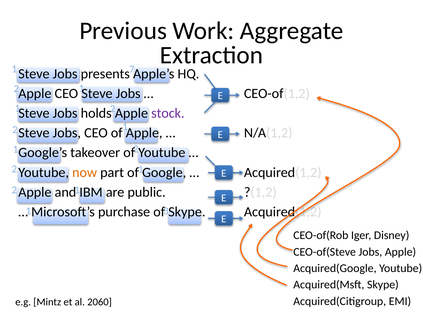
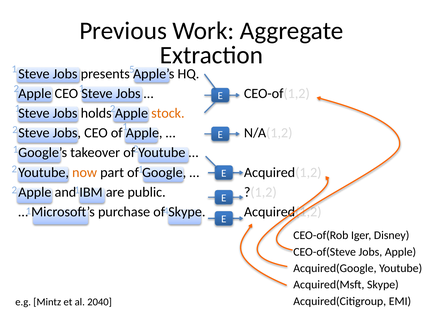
7: 7 -> 5 (132, 69)
stock colour: purple -> orange (168, 113)
3: 3 -> 4 (166, 211)
2060: 2060 -> 2040 (100, 302)
